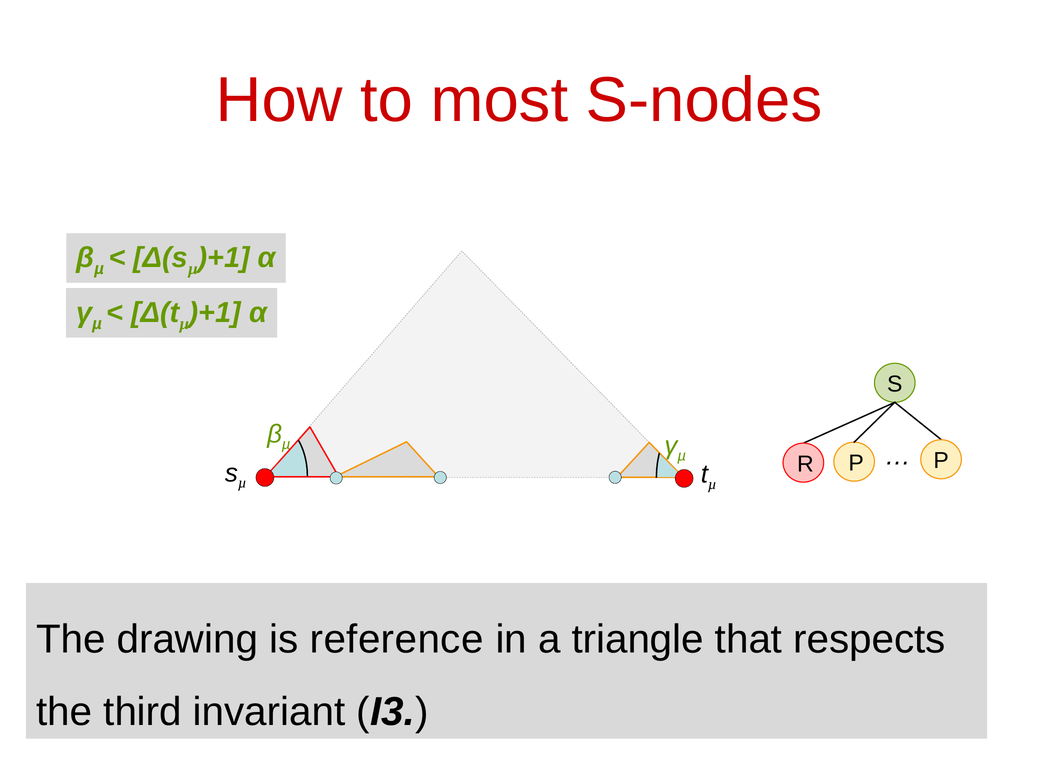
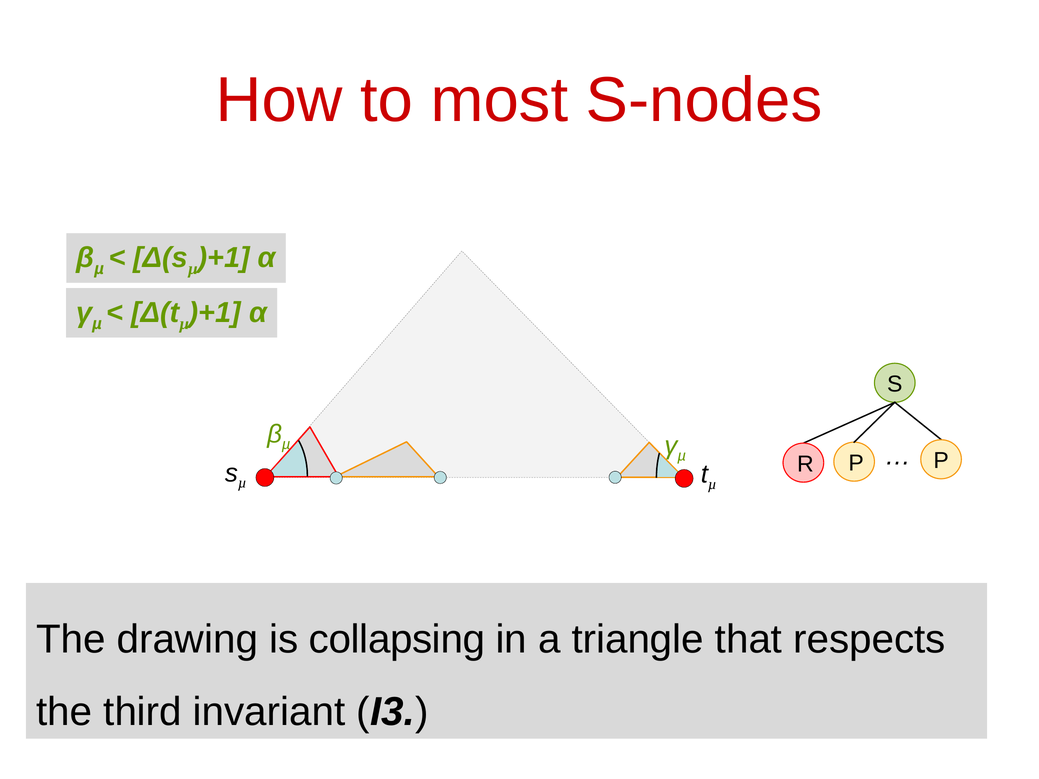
reference: reference -> collapsing (397, 640)
